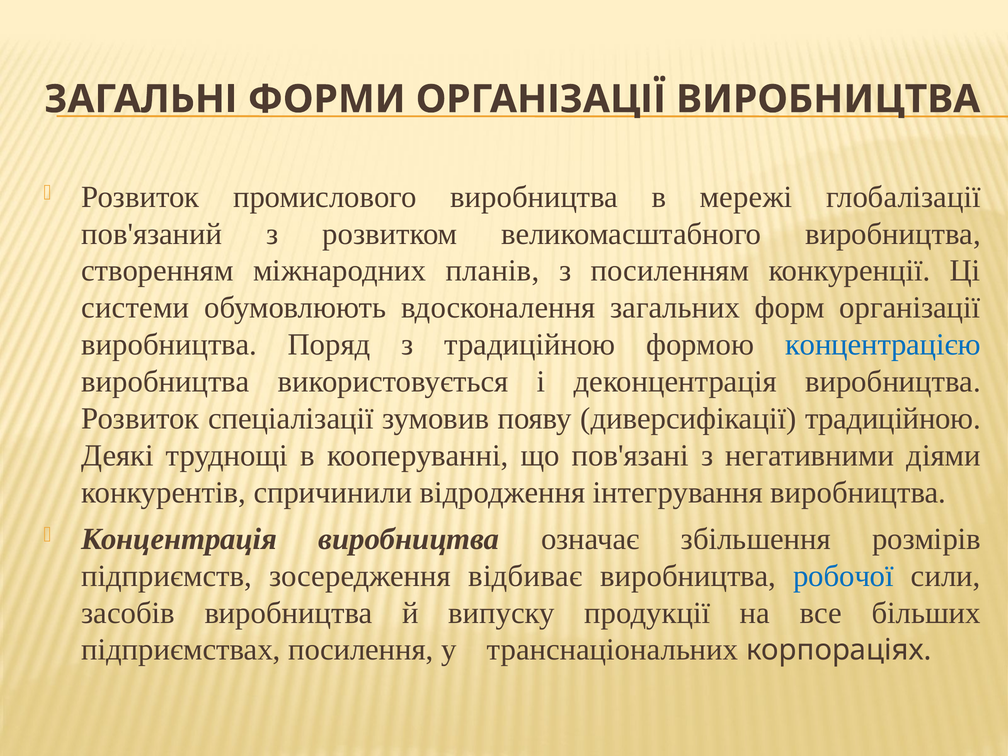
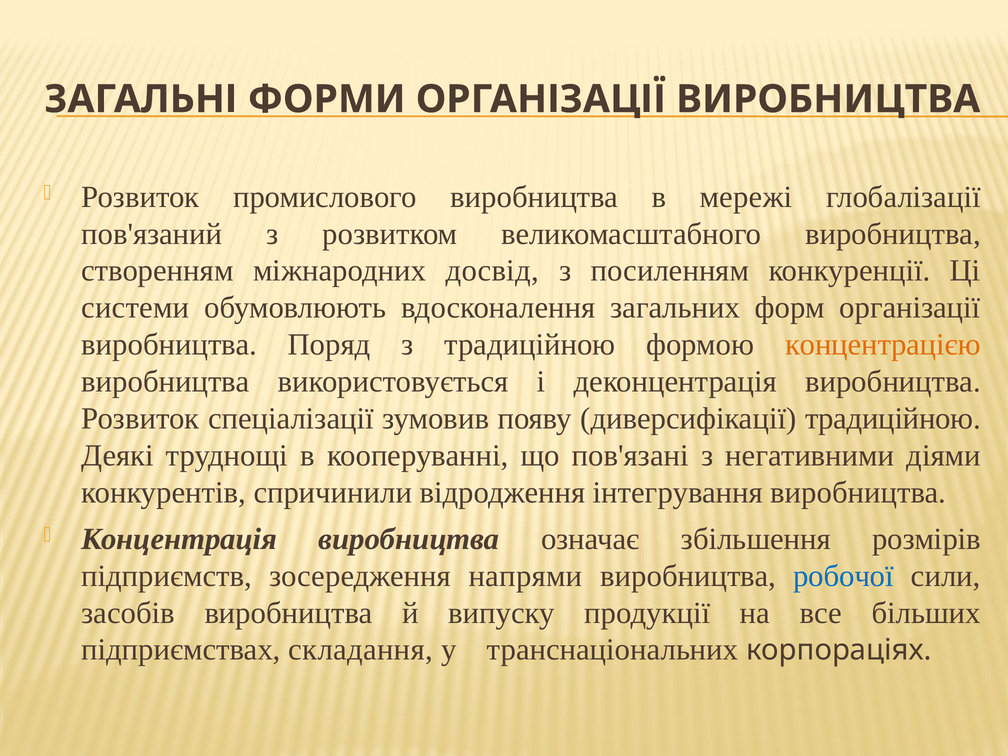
планів: планів -> досвід (492, 271)
концентрацією colour: blue -> orange (883, 345)
відбиває: відбиває -> напрями (525, 576)
посилення: посилення -> складання (361, 650)
